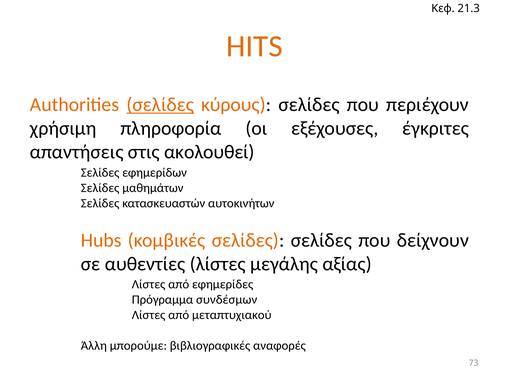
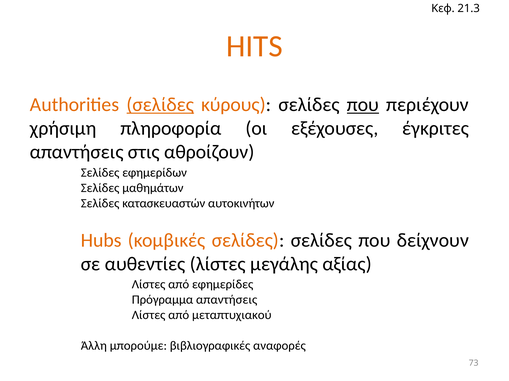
που underline: none -> present (363, 105)
ακολουθεί: ακολουθεί -> αθροίζουν (209, 152)
Πρόγραμμα συνδέσμων: συνδέσμων -> απαντήσεις (227, 300)
